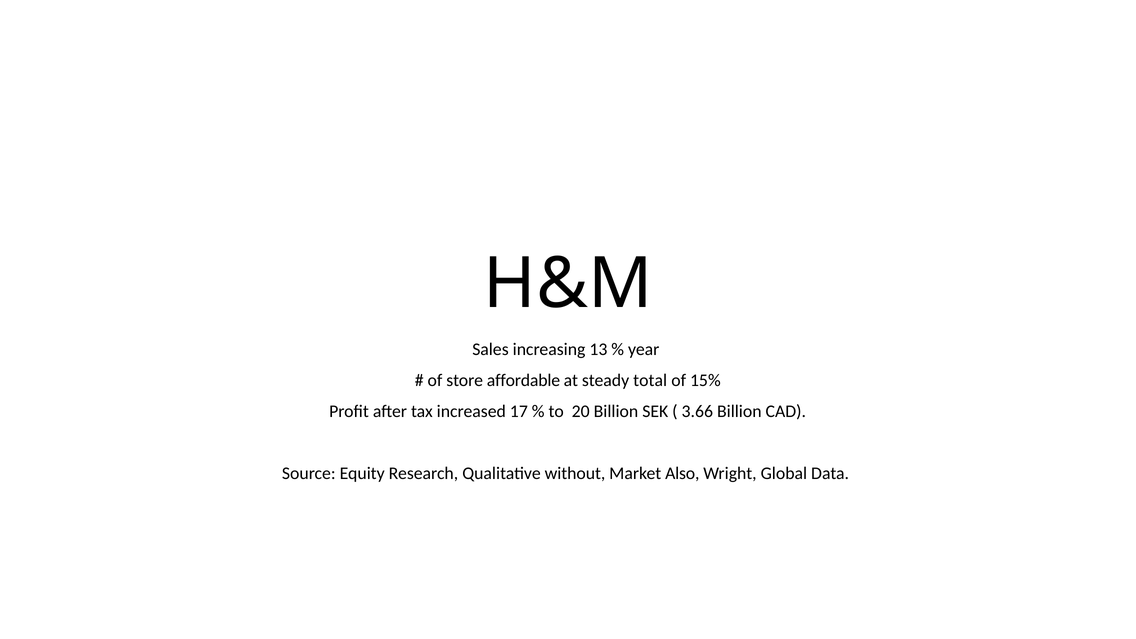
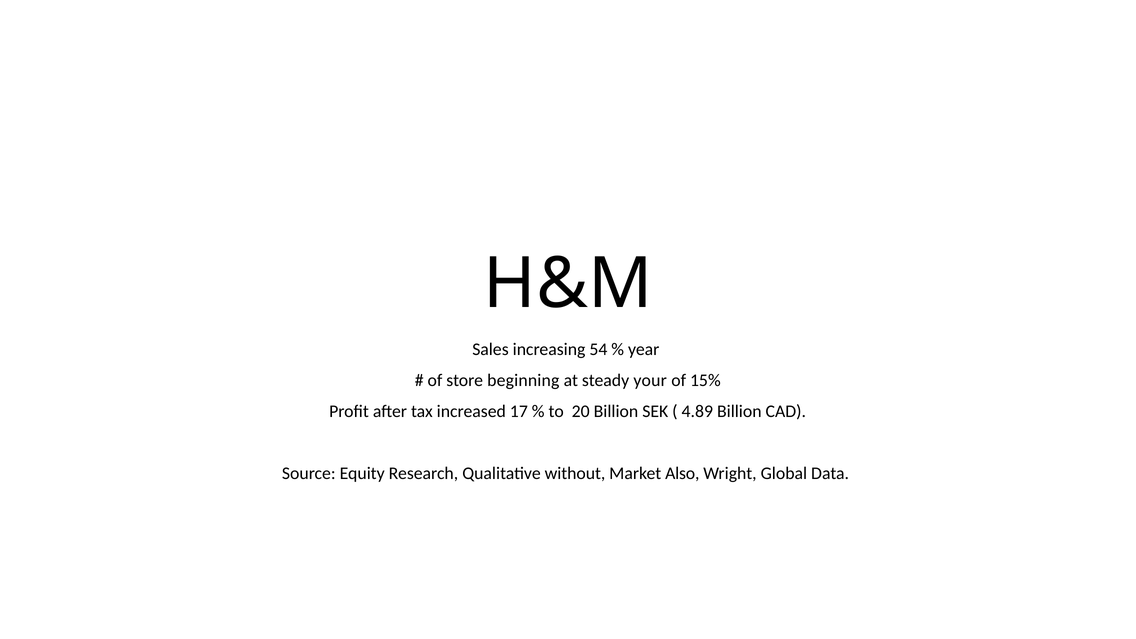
13: 13 -> 54 (598, 349)
affordable: affordable -> beginning (523, 380)
total: total -> your (650, 380)
3.66: 3.66 -> 4.89 (697, 411)
